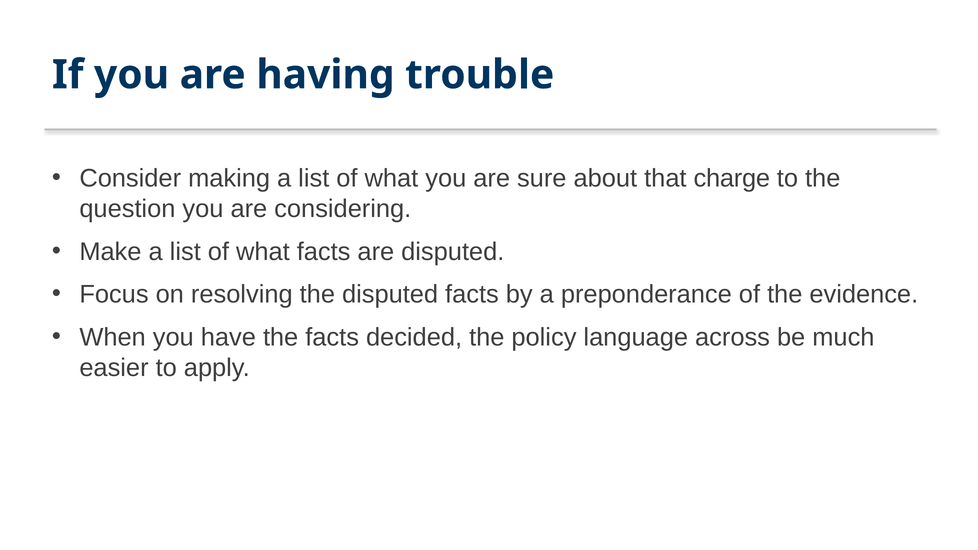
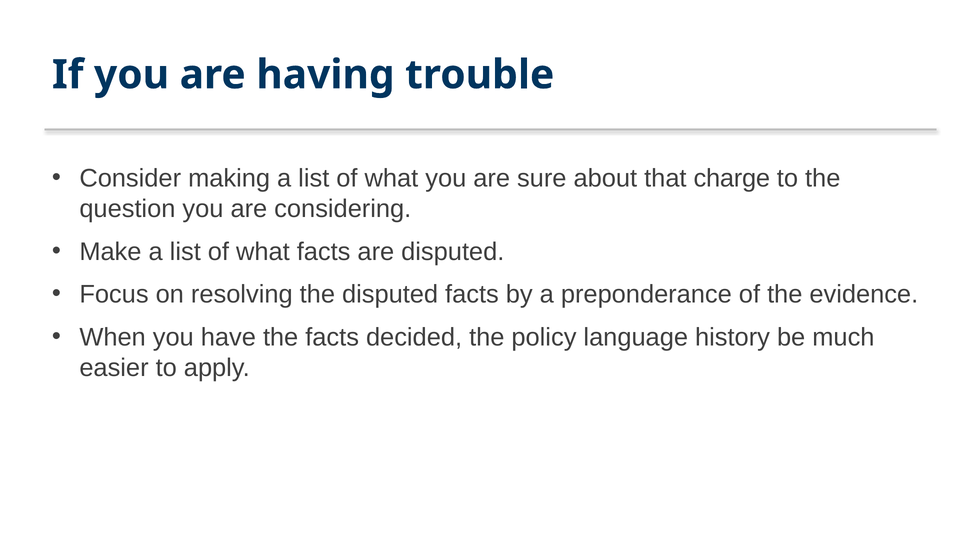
across: across -> history (733, 337)
